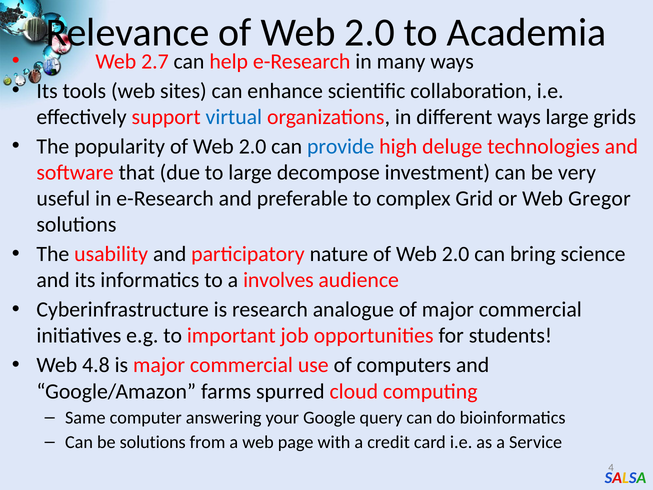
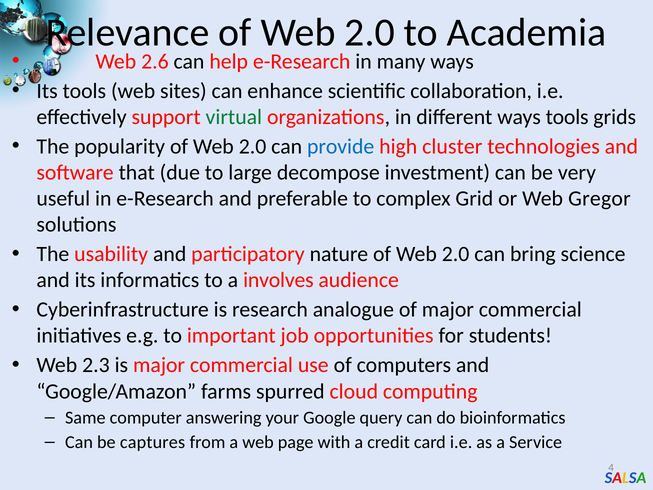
2.7: 2.7 -> 2.6 (155, 61)
virtual colour: blue -> green (234, 117)
ways large: large -> tools (567, 117)
deluge: deluge -> cluster (452, 146)
4.8: 4.8 -> 2.3 (96, 365)
be solutions: solutions -> captures (153, 442)
